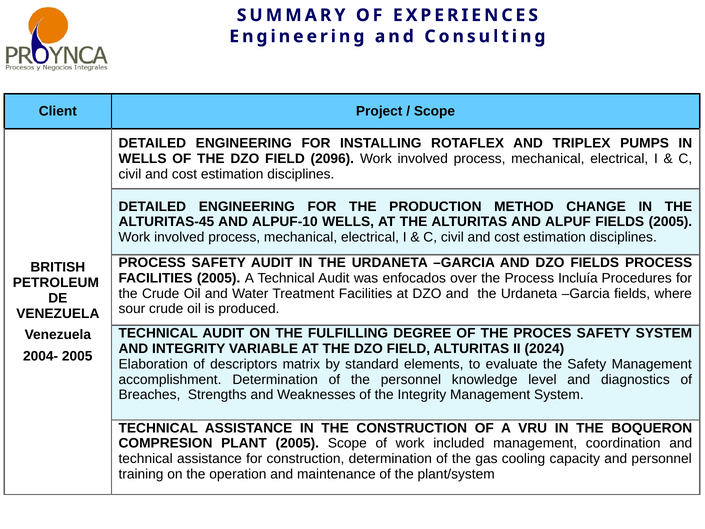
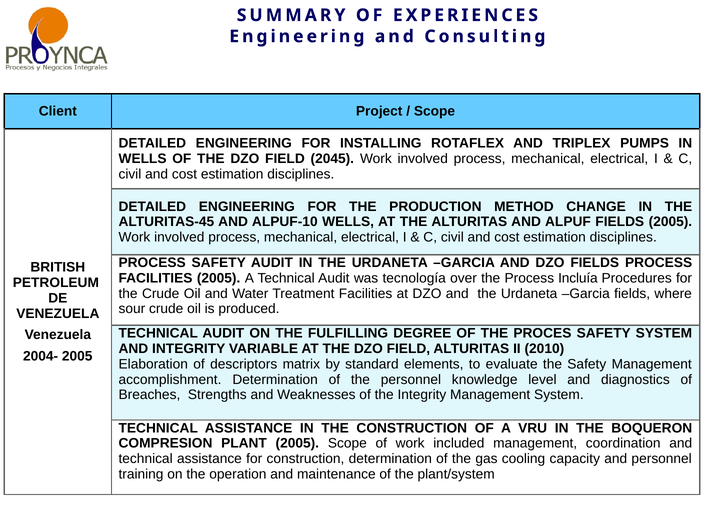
2096: 2096 -> 2045 (332, 159)
enfocados: enfocados -> tecnología (414, 278)
2024: 2024 -> 2010 (544, 349)
